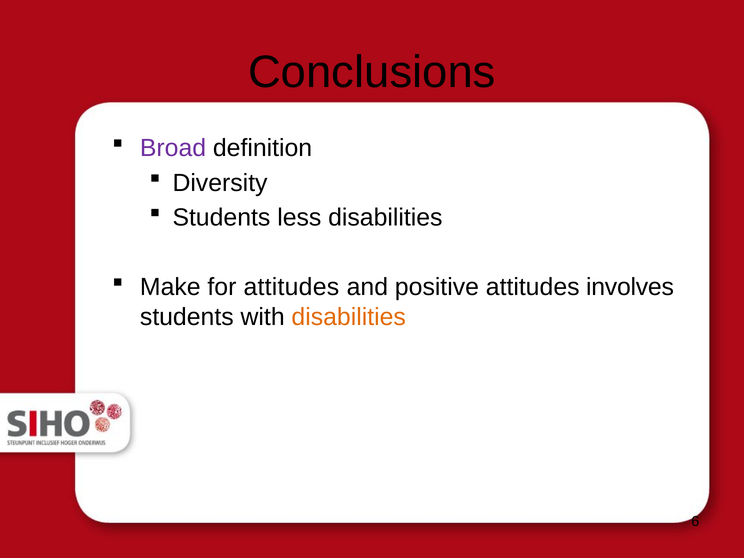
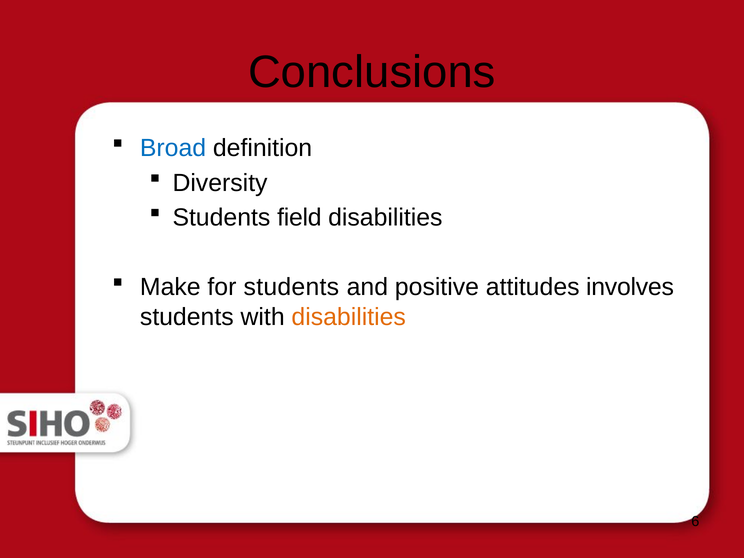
Broad colour: purple -> blue (173, 148)
less: less -> field (299, 218)
for attitudes: attitudes -> students (291, 287)
